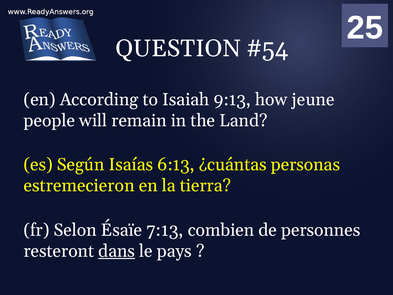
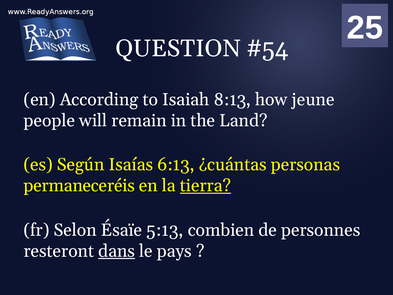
9:13: 9:13 -> 8:13 (232, 99)
estremecieron: estremecieron -> permaneceréis (79, 186)
tierra underline: none -> present (205, 186)
7:13: 7:13 -> 5:13 (165, 230)
